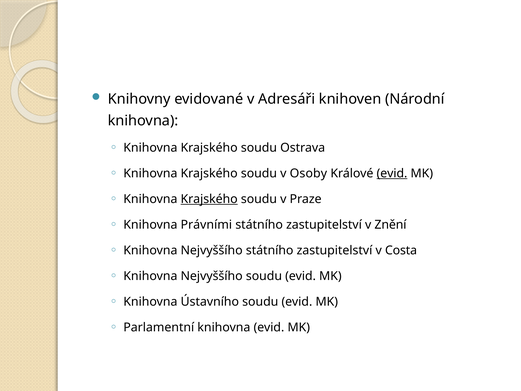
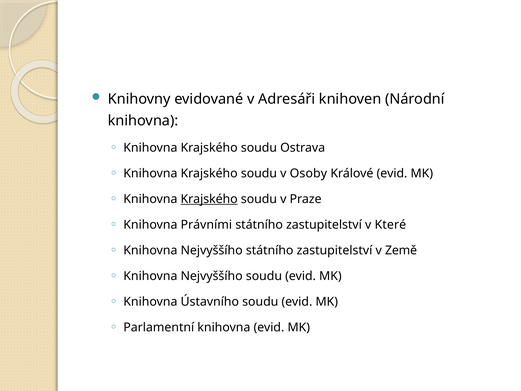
evid underline: present -> none (392, 173)
Znění: Znění -> Které (390, 225)
Costa: Costa -> Země (401, 250)
